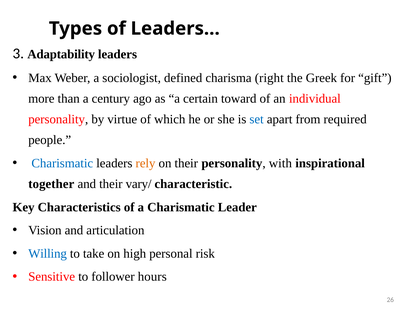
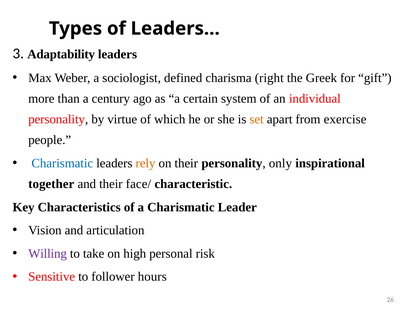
toward: toward -> system (239, 99)
set colour: blue -> orange (257, 119)
required: required -> exercise (345, 119)
with: with -> only (280, 163)
vary/: vary/ -> face/ (138, 184)
Willing colour: blue -> purple (48, 254)
